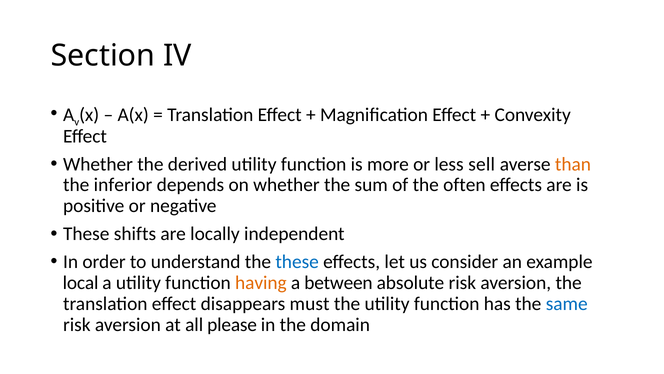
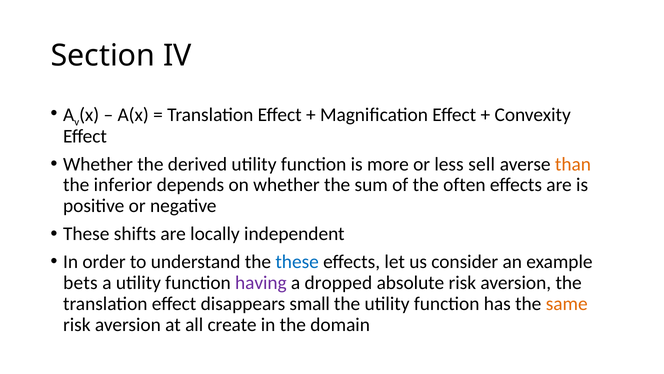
local: local -> bets (80, 282)
having colour: orange -> purple (261, 282)
between: between -> dropped (338, 282)
must: must -> small (310, 303)
same colour: blue -> orange (567, 303)
please: please -> create (232, 324)
